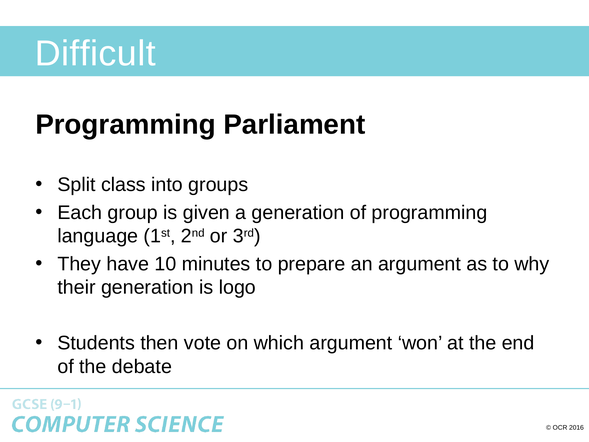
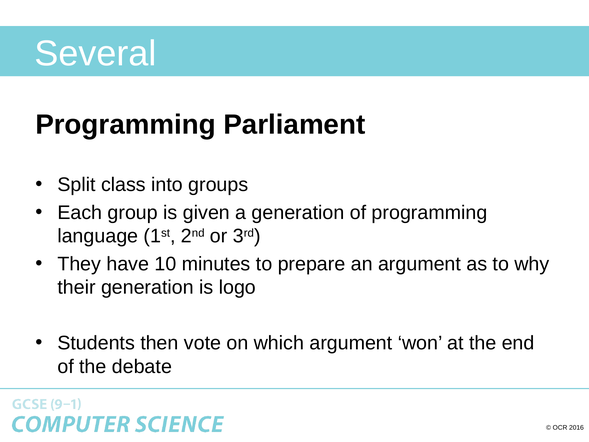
Difficult: Difficult -> Several (95, 54)
